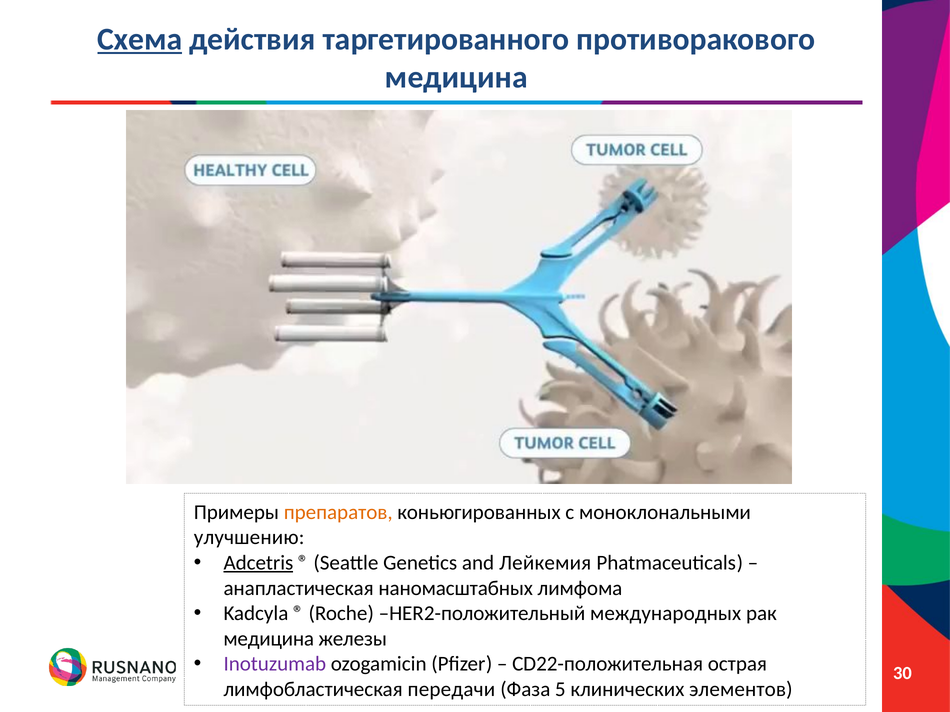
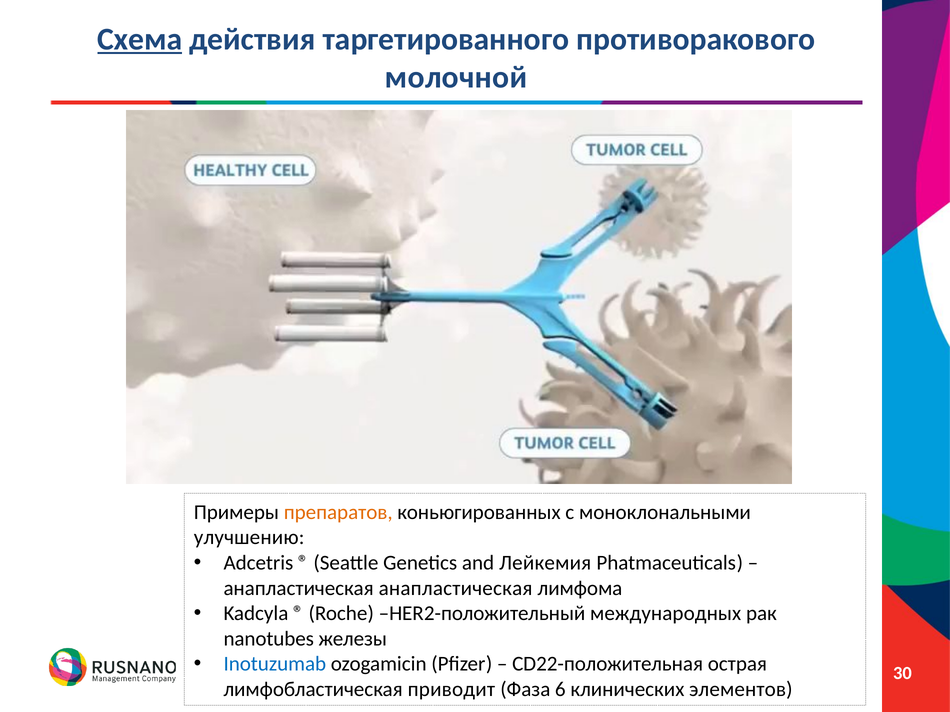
медицина: медицина -> молочной (456, 77)
Adcetris underline: present -> none (258, 563)
анапластическая наномасштабных: наномасштабных -> анапластическая (456, 589)
медицина: медицина -> nanotubes (269, 639)
Inotuzumab colour: purple -> blue (275, 664)
передачи: передачи -> приводит (451, 690)
5: 5 -> 6 (560, 690)
